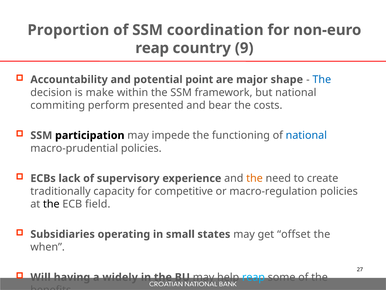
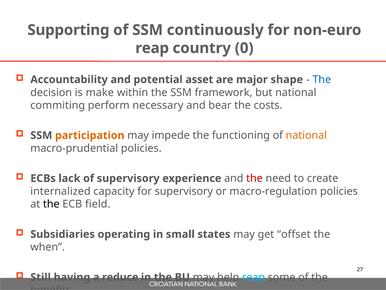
Proportion: Proportion -> Supporting (68, 30)
coordination: coordination -> continuously (215, 30)
9: 9 -> 0 (244, 48)
point: point -> asset (199, 79)
presented: presented -> necessary (158, 105)
participation colour: black -> orange (90, 135)
national colour: blue -> orange (306, 135)
the colour: orange -> red (255, 178)
traditionally: traditionally -> internalized (60, 191)
for competitive: competitive -> supervisory (184, 191)
Will: Will -> Still (41, 277)
widely: widely -> reduce (120, 277)
